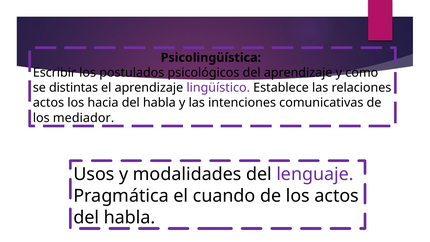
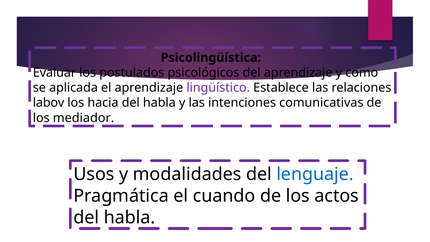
Escribir: Escribir -> Evaluar (54, 73)
distintas: distintas -> aplicada (73, 88)
actos: actos -> labov (49, 103)
lenguaje colour: purple -> blue (315, 174)
